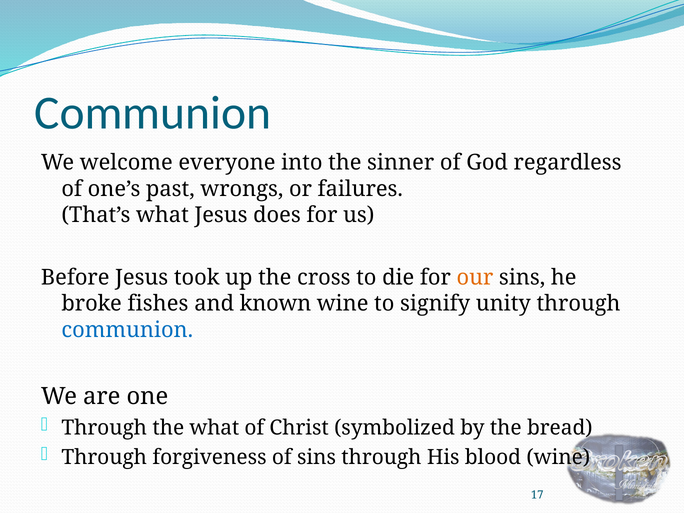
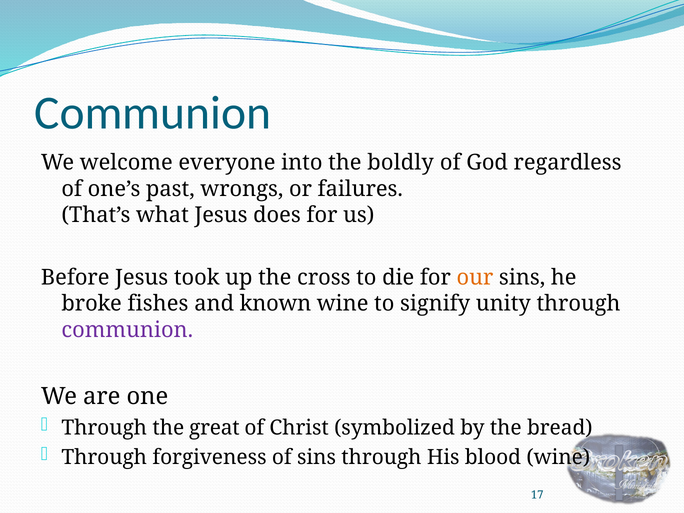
sinner: sinner -> boldly (401, 163)
communion colour: blue -> purple (127, 330)
the what: what -> great (214, 428)
